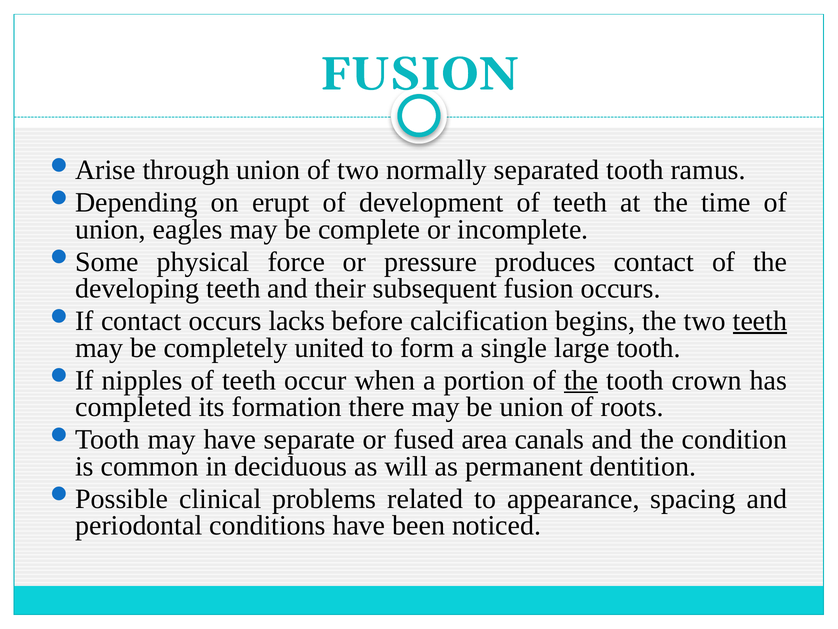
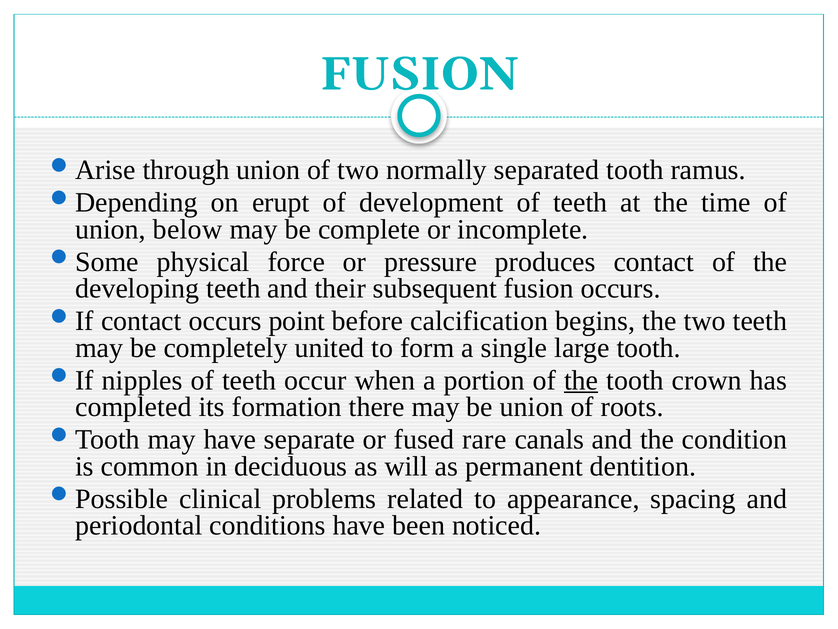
eagles: eagles -> below (188, 229)
lacks: lacks -> point (297, 321)
teeth underline: present -> none (760, 321)
area: area -> rare (484, 439)
